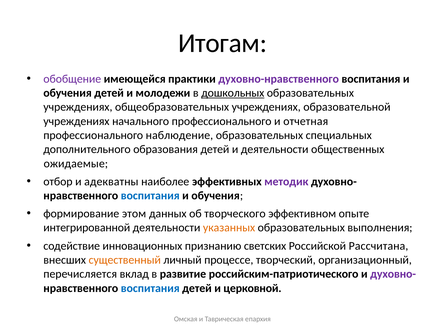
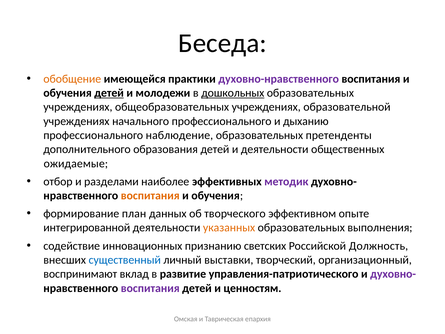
Итогам: Итогам -> Беседа (222, 43)
обобщение colour: purple -> orange (72, 79)
детей underline: none -> present (109, 93)
отчетная: отчетная -> дыханию (306, 121)
специальных: специальных -> претенденты (339, 135)
адекватны: адекватны -> разделами (111, 181)
воспитания colour: blue -> orange (150, 195)
этом: этом -> план (134, 214)
Рассчитана: Рассчитана -> Должность (379, 246)
существенный colour: orange -> blue (125, 260)
процессе: процессе -> выставки (229, 260)
перечисляется: перечисляется -> воспринимают (80, 274)
российским-патриотического: российским-патриотического -> управления-патриотического (284, 274)
воспитания colour: blue -> purple (150, 288)
церковной: церковной -> ценностям (252, 288)
